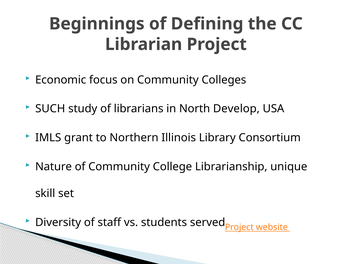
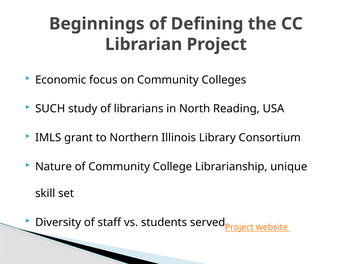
Develop: Develop -> Reading (236, 109)
